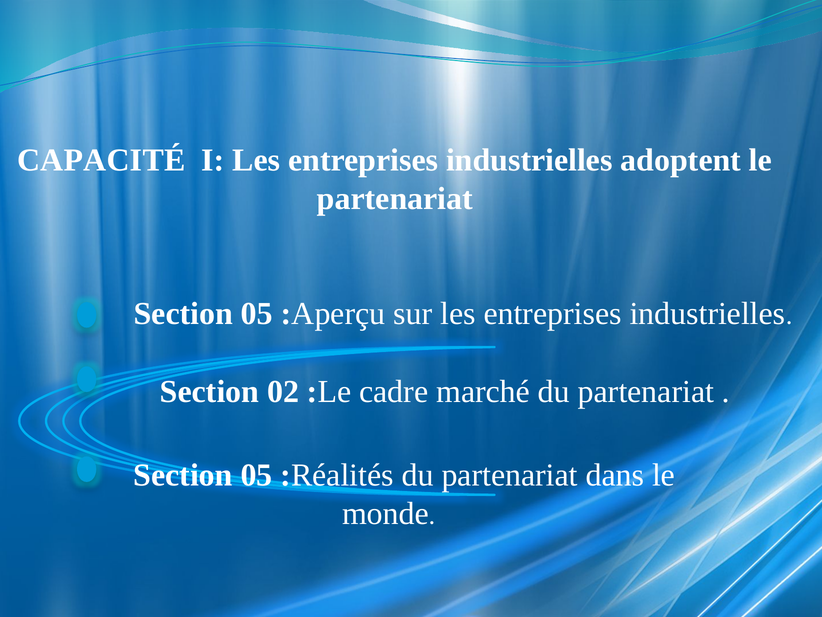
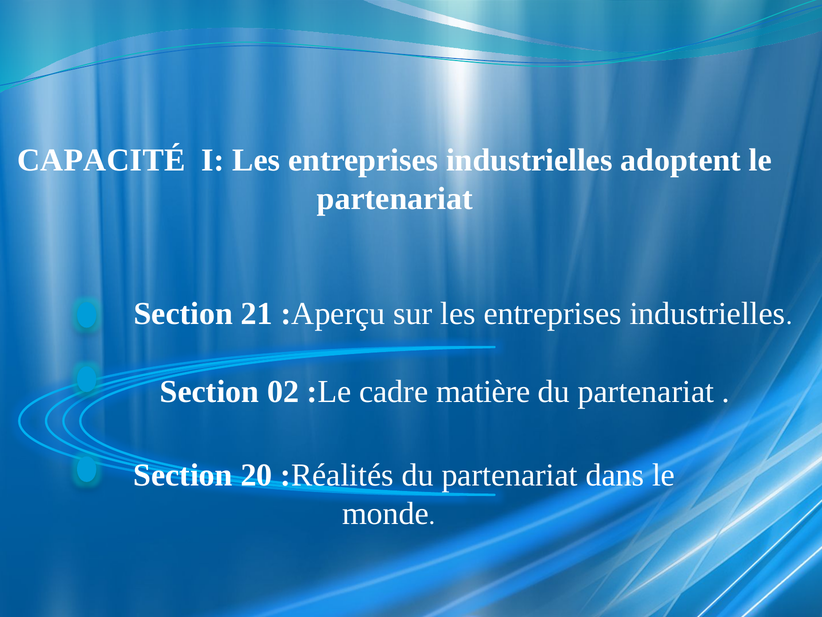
05: 05 -> 21 (257, 313)
marché: marché -> matière (483, 391)
05: 05 -> 20 (256, 475)
